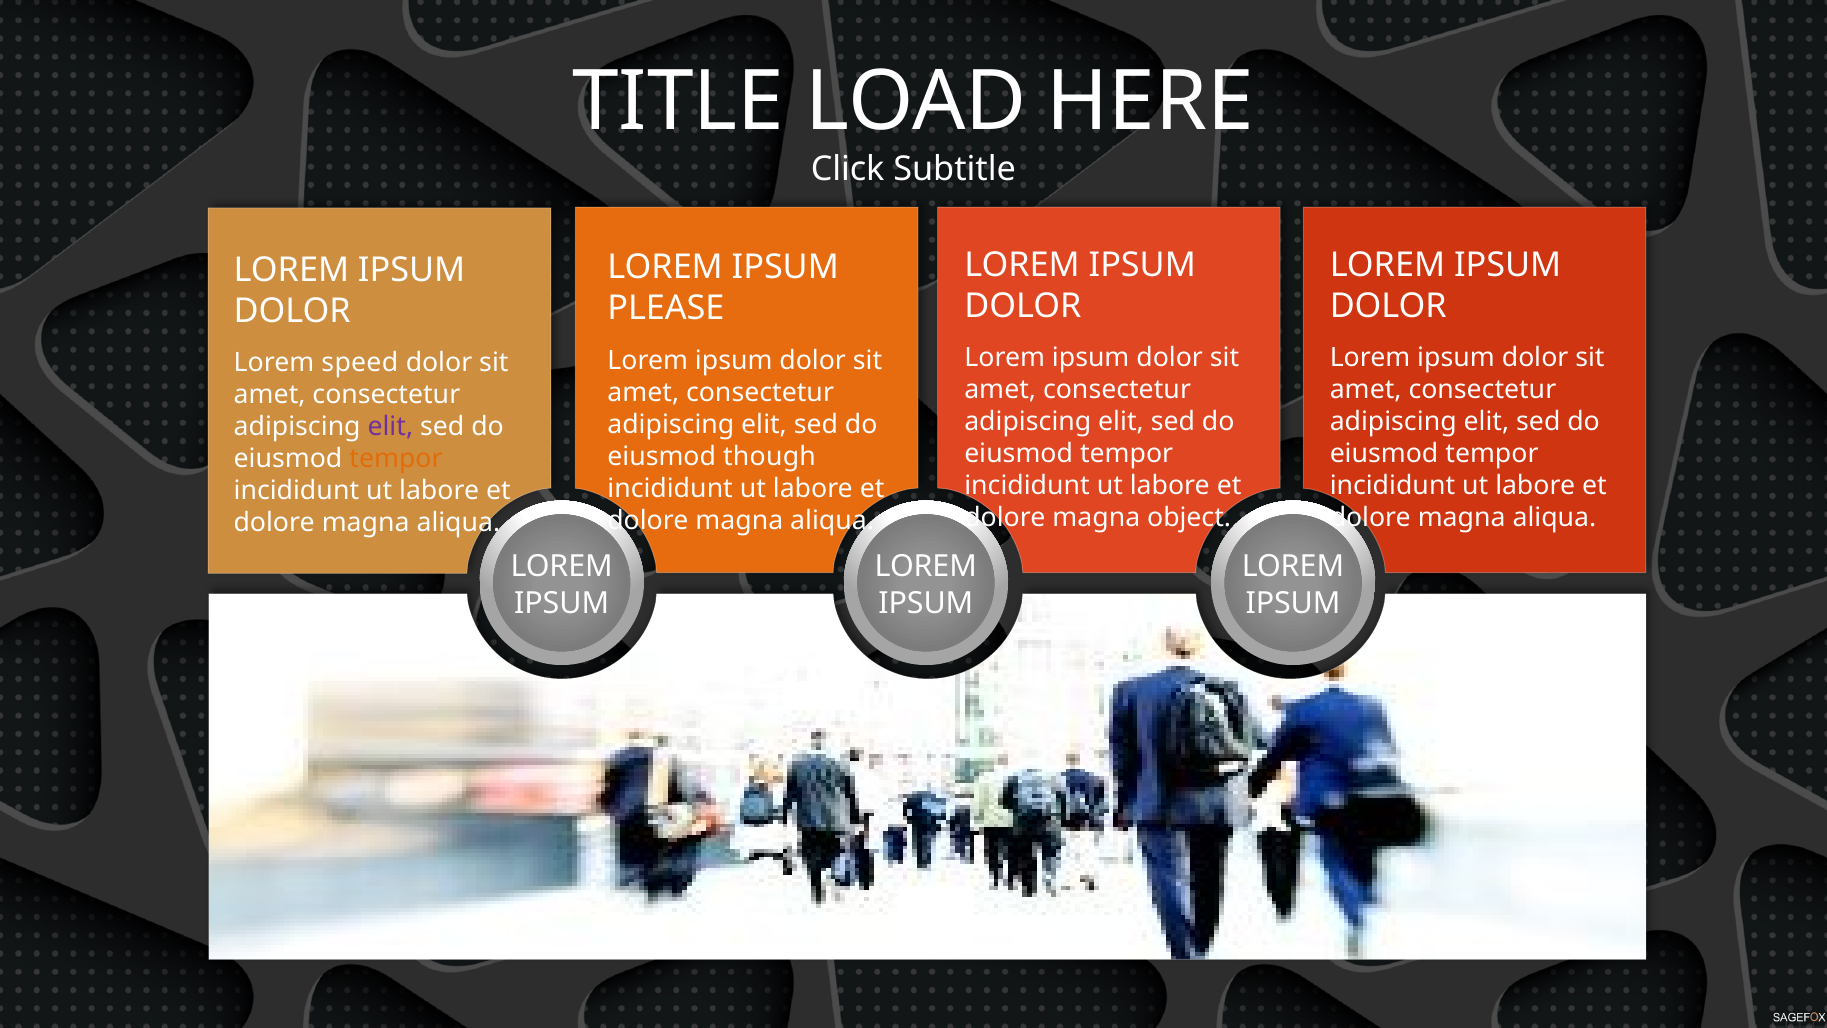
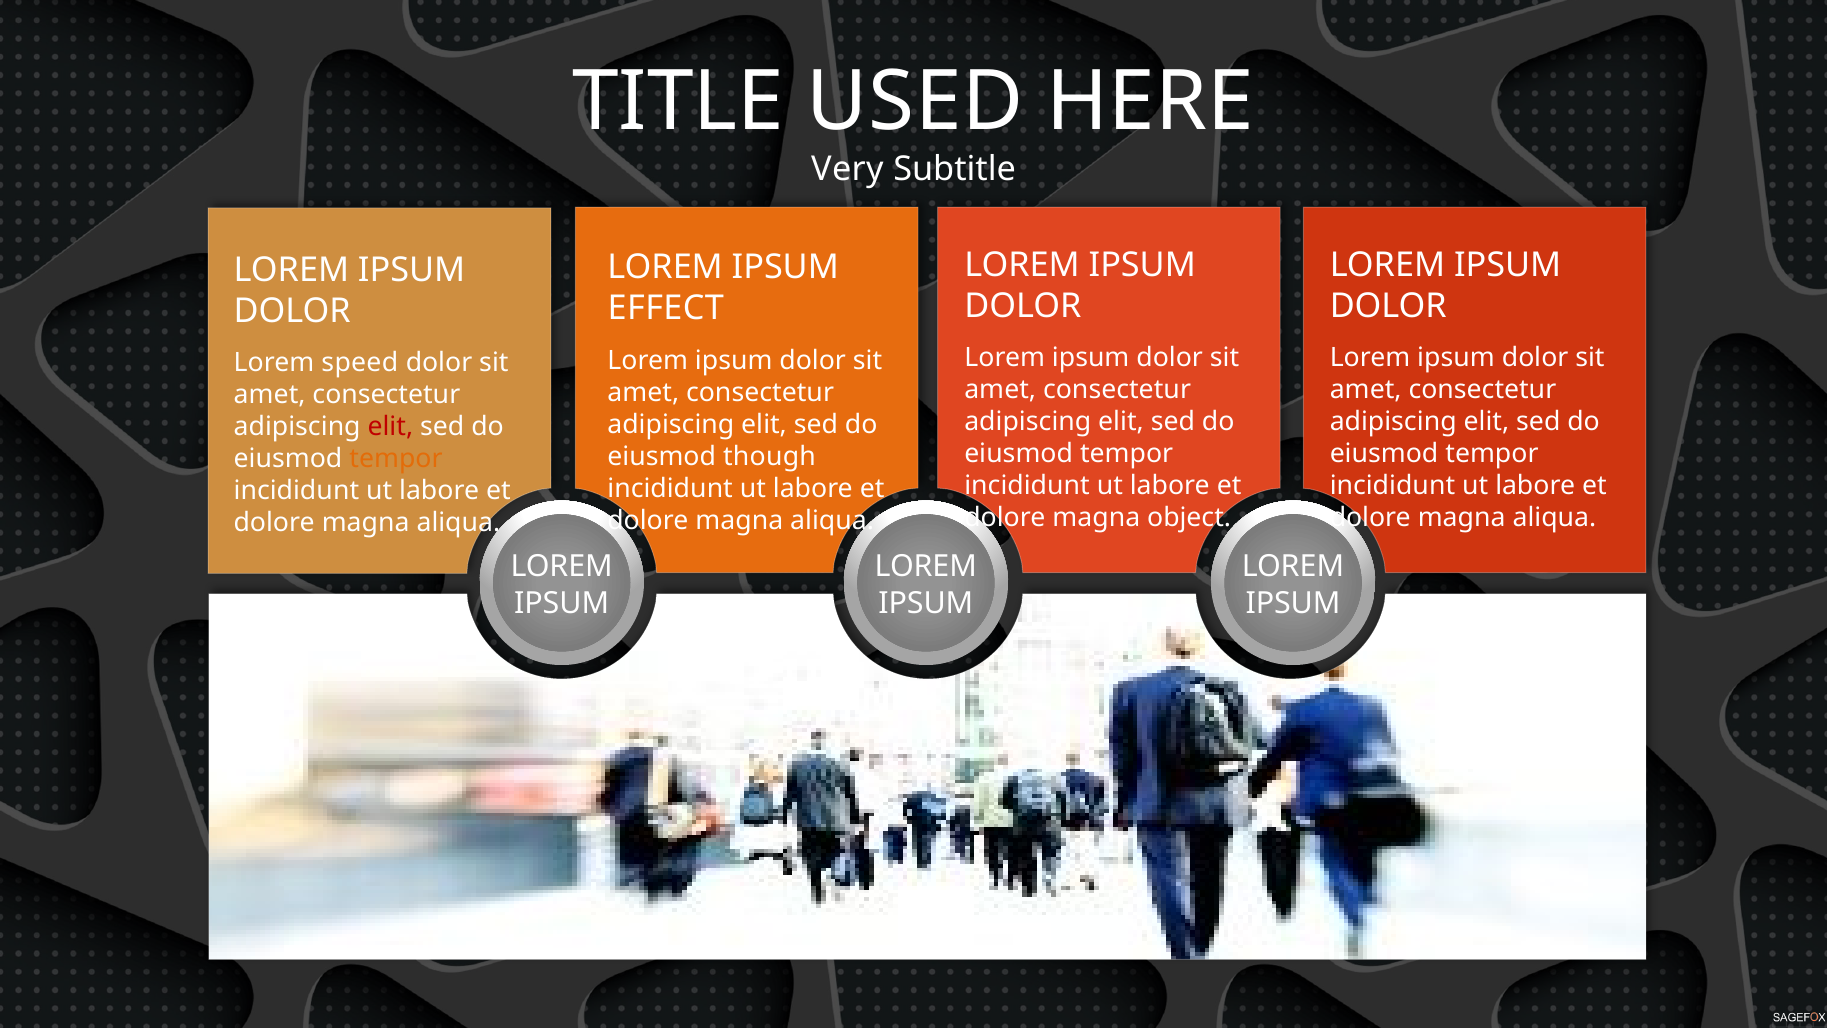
LOAD: LOAD -> USED (915, 101)
Click: Click -> Very (847, 169)
PLEASE: PLEASE -> EFFECT (666, 308)
elit colour: purple -> red (390, 427)
